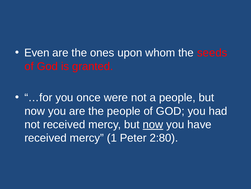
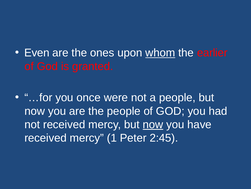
whom underline: none -> present (160, 53)
seeds: seeds -> earlier (212, 53)
2:80: 2:80 -> 2:45 (164, 137)
